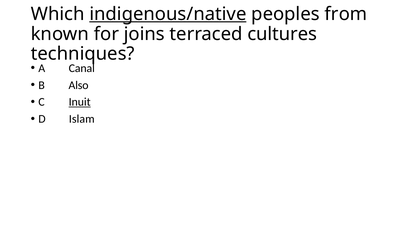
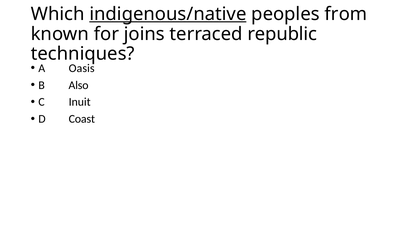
cultures: cultures -> republic (282, 34)
Canal: Canal -> Oasis (82, 68)
Inuit underline: present -> none (80, 102)
Islam: Islam -> Coast (82, 119)
